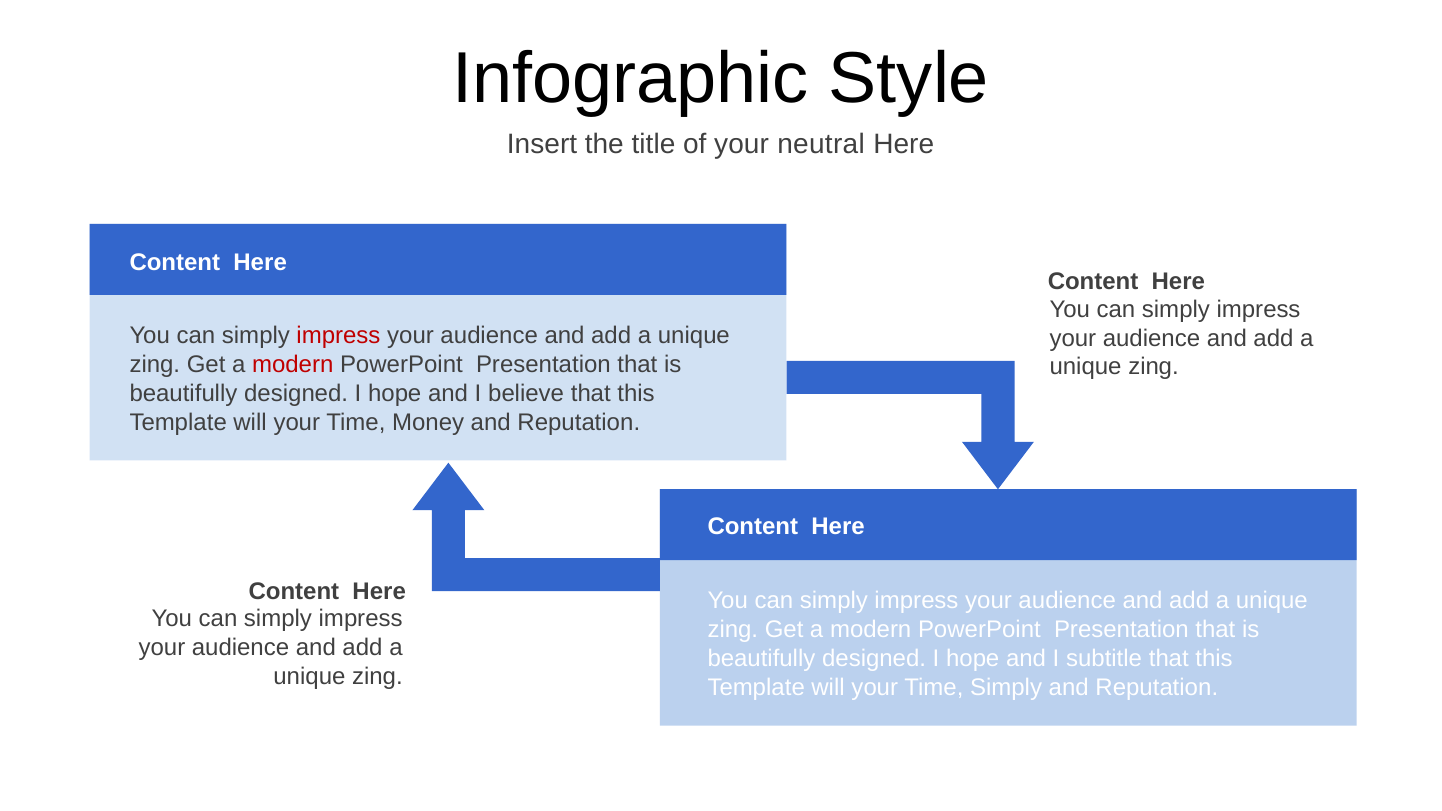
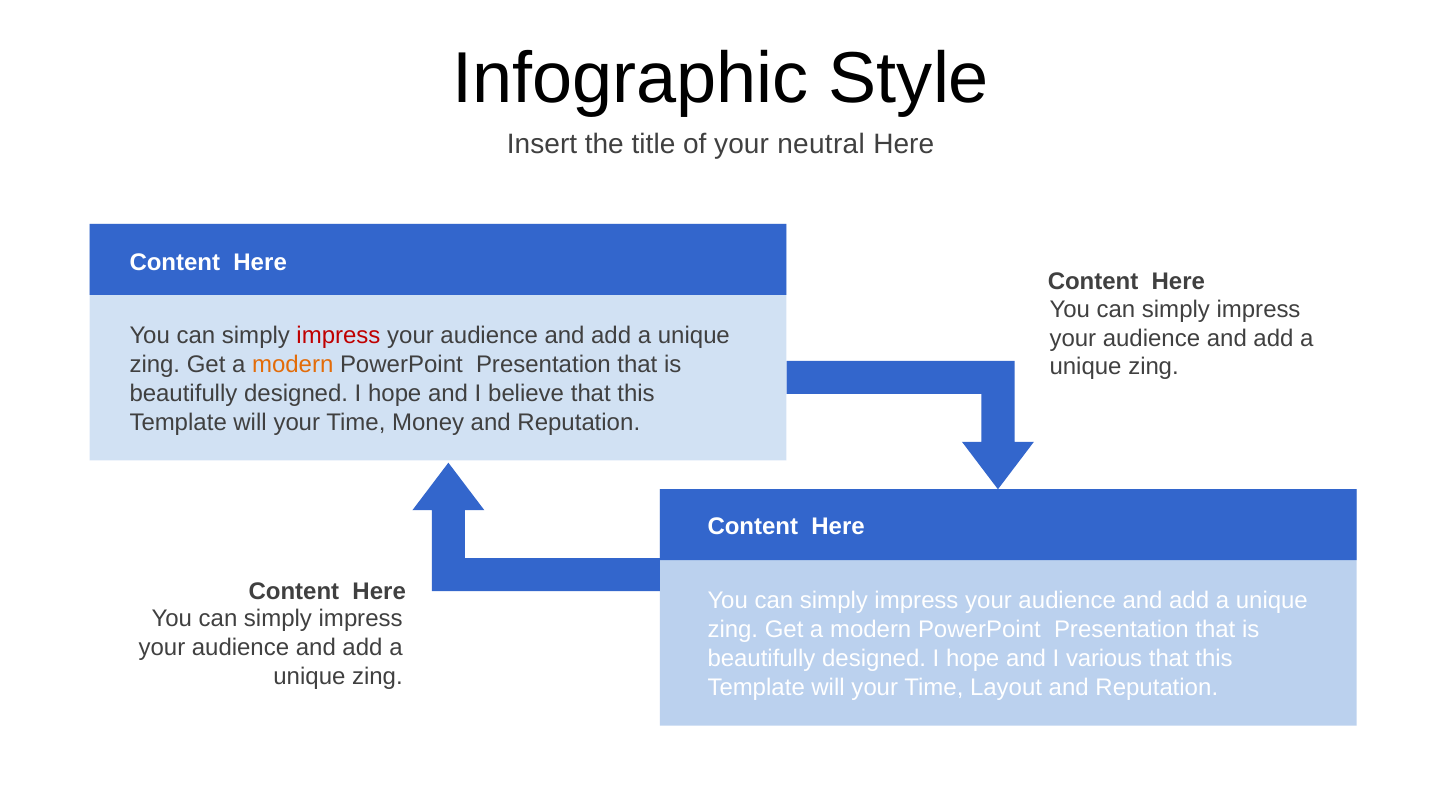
modern colour: red -> orange (293, 365)
subtitle: subtitle -> various (1104, 659)
Time Simply: Simply -> Layout (1006, 688)
